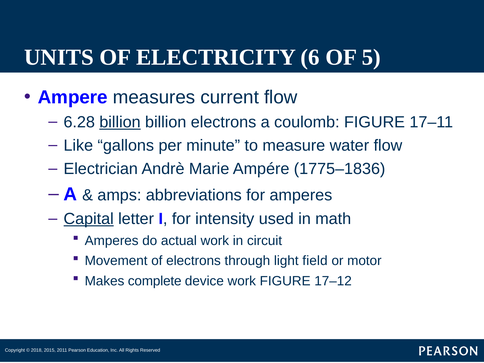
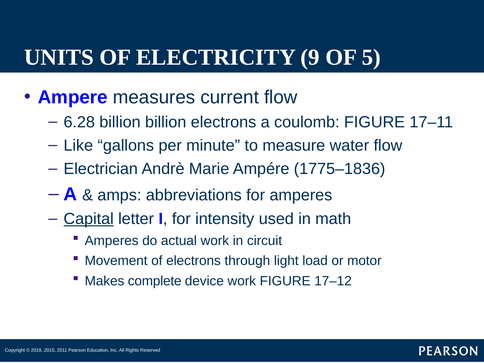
6: 6 -> 9 (310, 57)
billion underline: present -> none (120, 122)
field: field -> load (315, 261)
